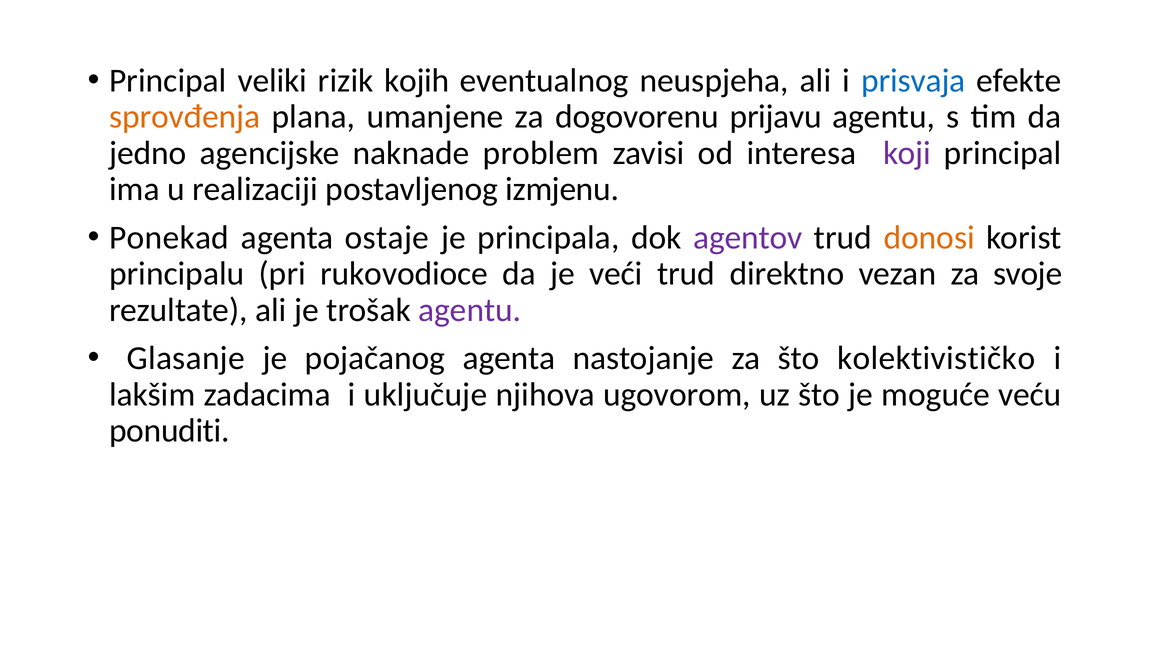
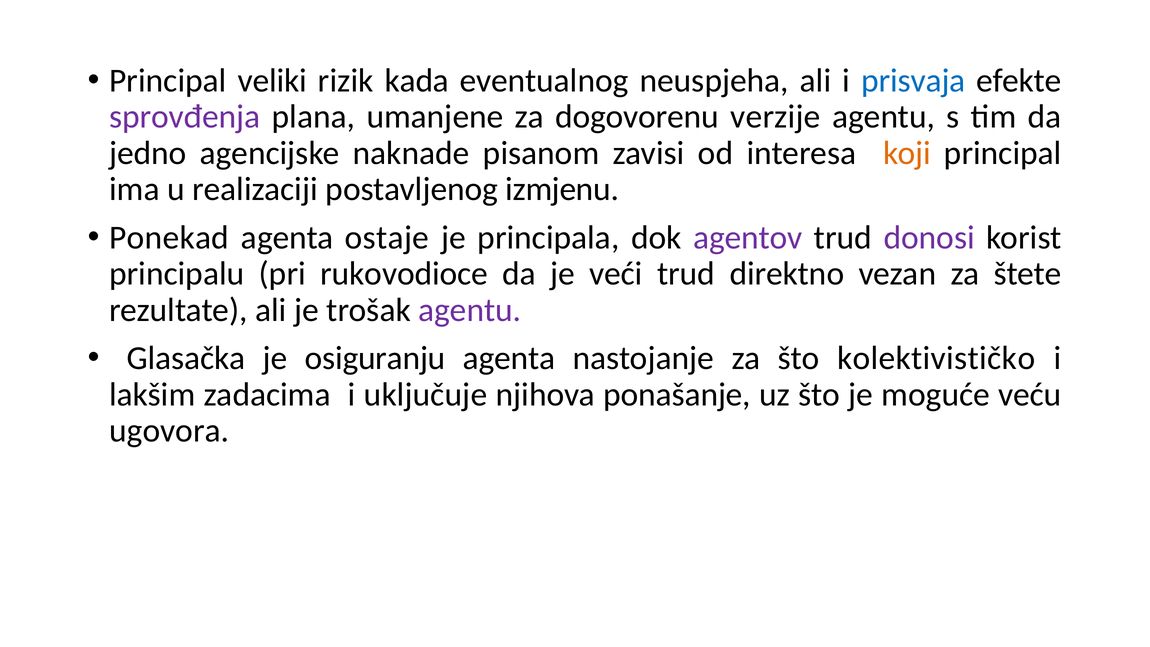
kojih: kojih -> kada (417, 81)
sprovđenja colour: orange -> purple (185, 117)
prijavu: prijavu -> verzije (775, 117)
problem: problem -> pisanom (541, 153)
koji colour: purple -> orange (907, 153)
donosi colour: orange -> purple (929, 237)
svoje: svoje -> štete (1028, 274)
Glasanje: Glasanje -> Glasačka (186, 358)
pojačanog: pojačanog -> osiguranju (375, 358)
ugovorom: ugovorom -> ponašanje (677, 394)
ponuditi: ponuditi -> ugovora (169, 431)
